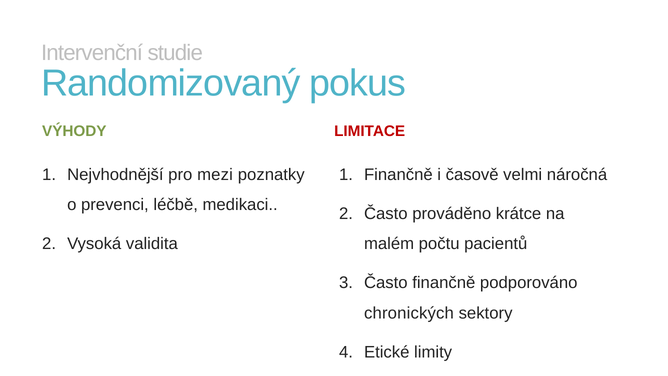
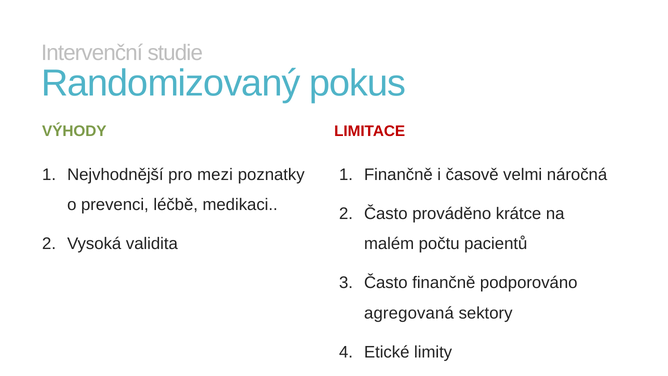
chronických: chronických -> agregovaná (409, 313)
